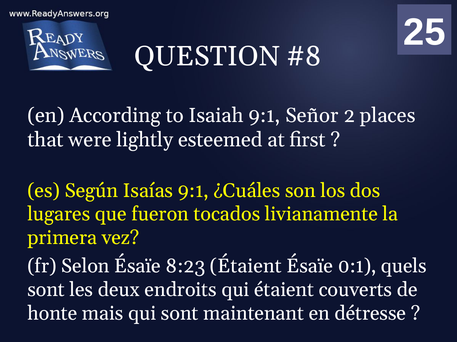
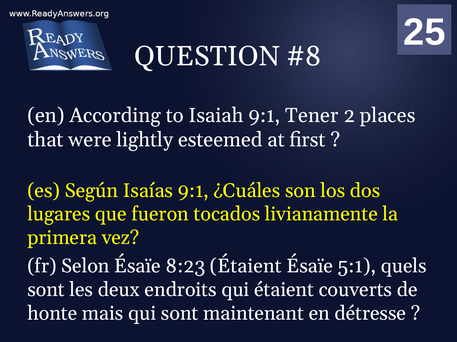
Señor: Señor -> Tener (312, 116)
0:1: 0:1 -> 5:1 (357, 267)
